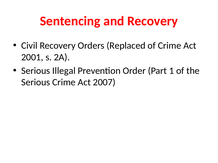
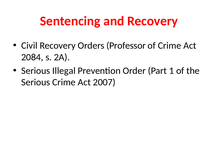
Replaced: Replaced -> Professor (126, 46)
2001: 2001 -> 2084 (32, 57)
